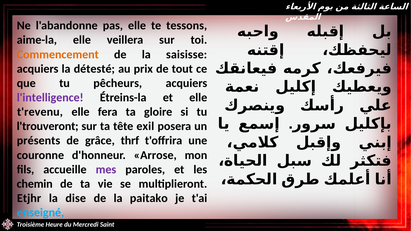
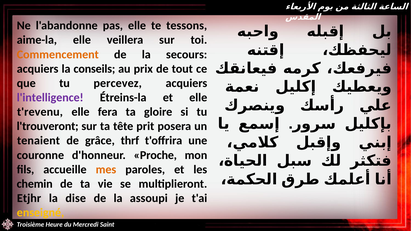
saisisse: saisisse -> secours (187, 54)
détesté: détesté -> conseils (94, 69)
pêcheurs: pêcheurs -> percevez (118, 83)
exil: exil -> prit (145, 126)
présents: présents -> tenaient (39, 141)
Arrose: Arrose -> Proche (155, 155)
mes colour: purple -> orange (106, 170)
paitako: paitako -> assoupi (149, 198)
enseigné colour: light blue -> yellow (41, 213)
